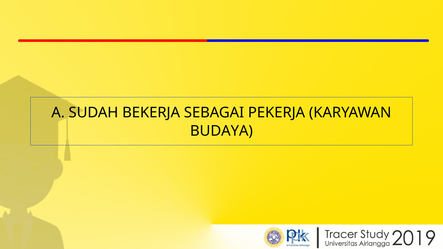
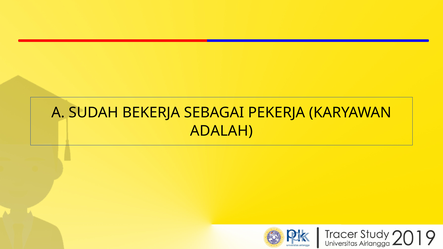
BUDAYA: BUDAYA -> ADALAH (221, 131)
